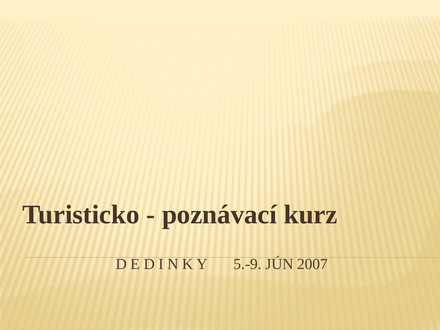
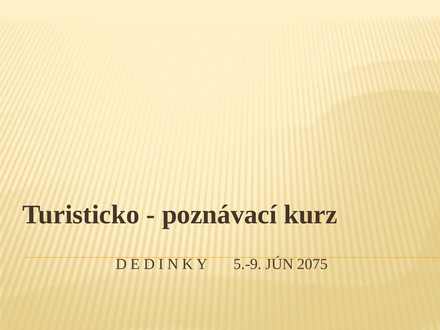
2007: 2007 -> 2075 (312, 264)
